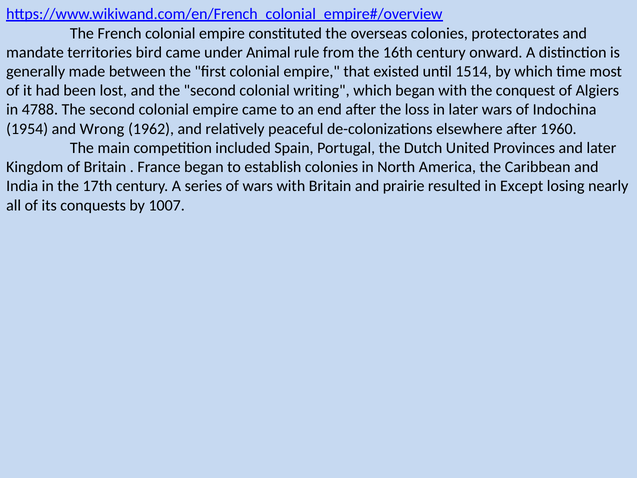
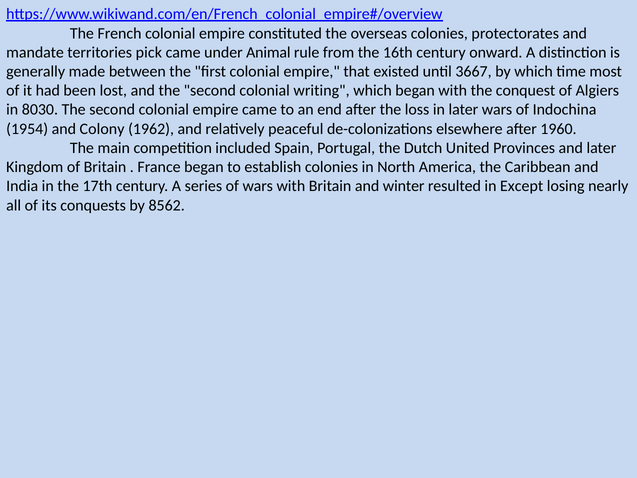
bird: bird -> pick (149, 52)
1514: 1514 -> 3667 (473, 71)
4788: 4788 -> 8030 (40, 110)
Wrong: Wrong -> Colony (102, 129)
prairie: prairie -> winter (404, 186)
1007: 1007 -> 8562 (167, 205)
